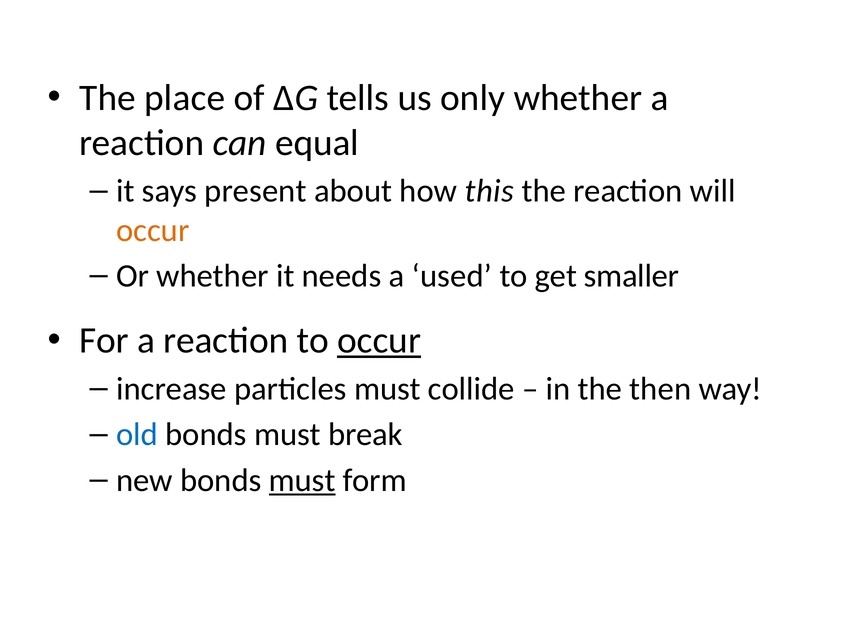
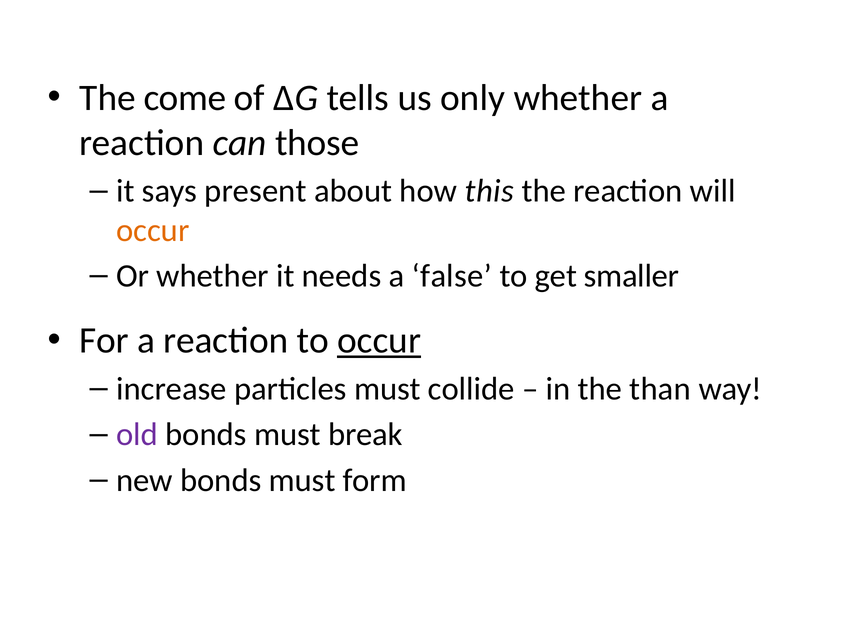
place: place -> come (185, 98)
equal: equal -> those (317, 143)
used: used -> false (452, 276)
then: then -> than (660, 389)
old colour: blue -> purple (137, 434)
must underline: present -> none (302, 480)
